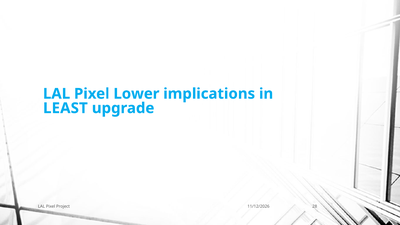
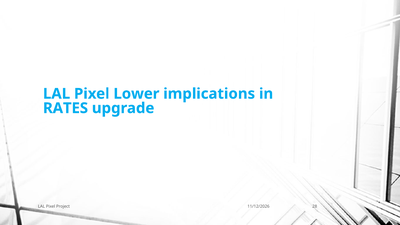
LEAST: LEAST -> RATES (66, 108)
